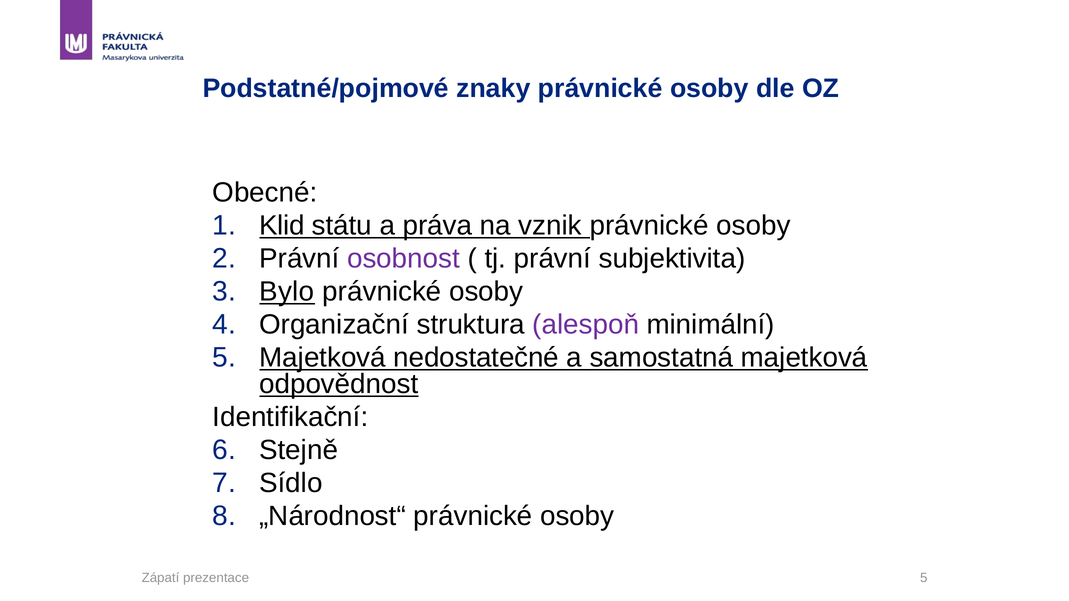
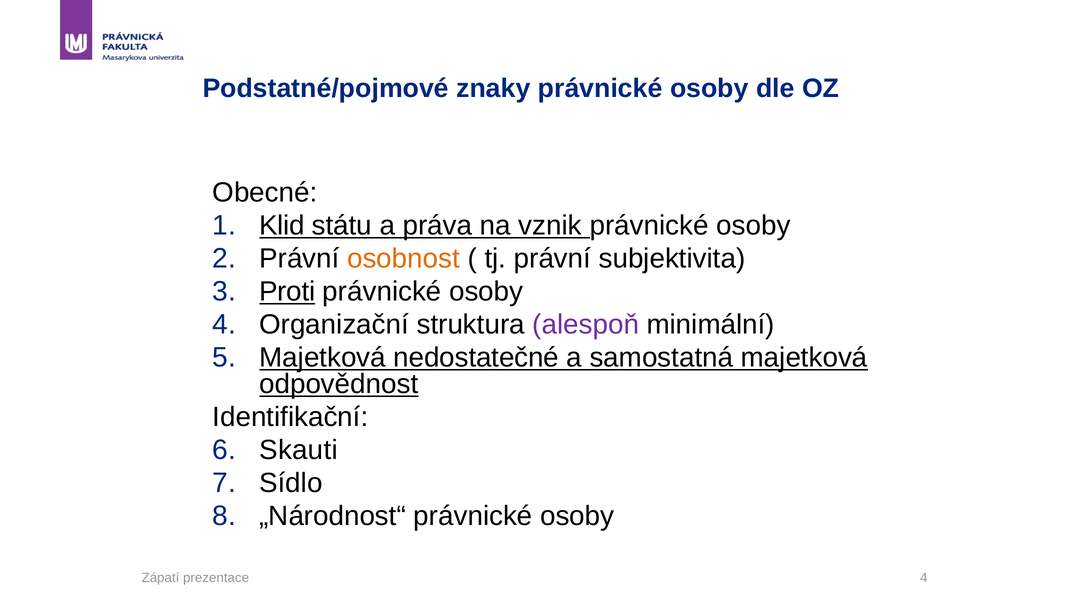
osobnost colour: purple -> orange (404, 259)
Bylo: Bylo -> Proti (287, 292)
Stejně: Stejně -> Skauti (299, 450)
prezentace 5: 5 -> 4 (924, 578)
